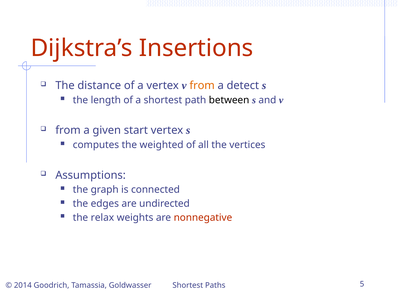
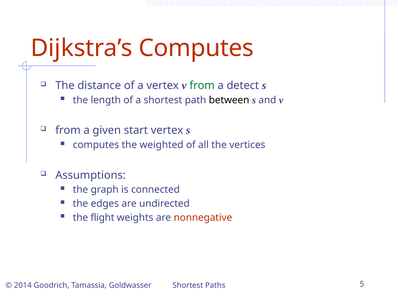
Dijkstra’s Insertions: Insertions -> Computes (196, 48)
from colour: orange -> green (202, 86)
relax: relax -> flight (102, 218)
